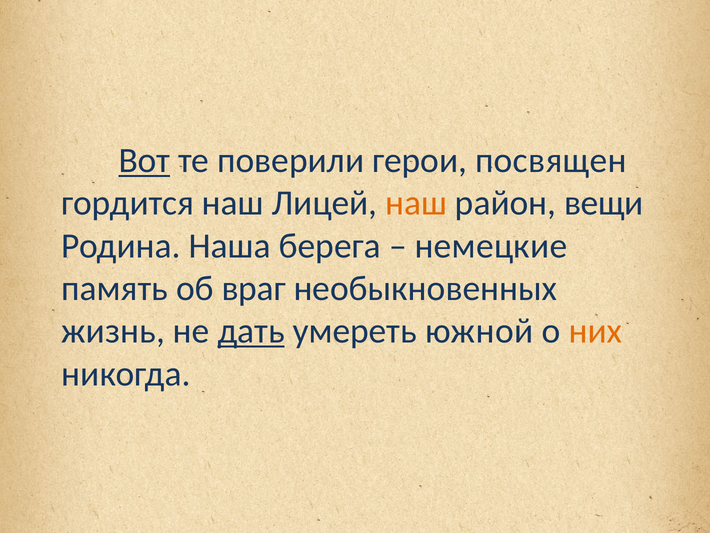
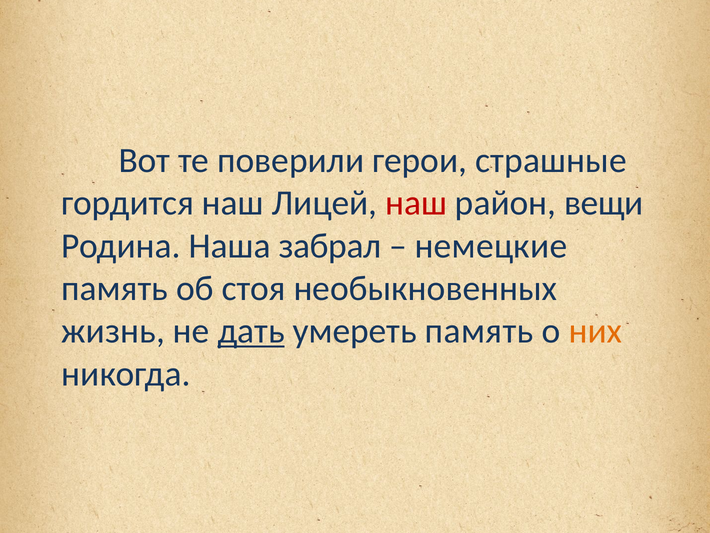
Вот underline: present -> none (144, 160)
посвящен: посвящен -> страшные (551, 160)
наш colour: orange -> red (416, 203)
берега: берега -> забрал (330, 246)
враг: враг -> стоя (254, 288)
умереть южной: южной -> память (479, 331)
